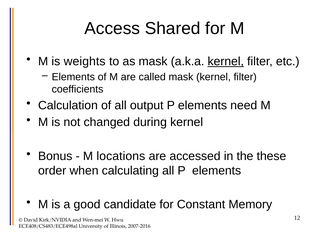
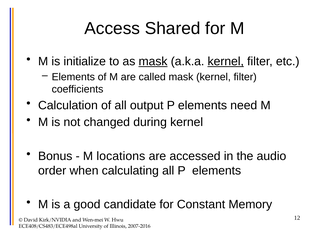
weights: weights -> initialize (85, 61)
mask underline: none -> present (153, 61)
these: these -> audio (271, 156)
